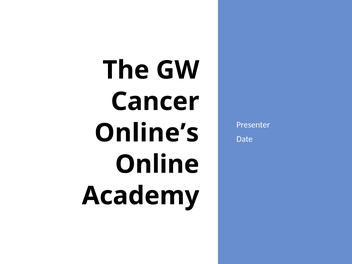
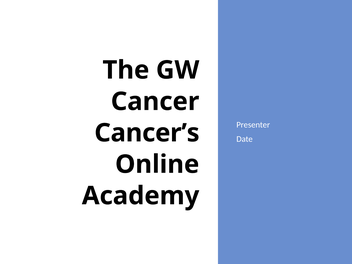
Online’s: Online’s -> Cancer’s (147, 133)
